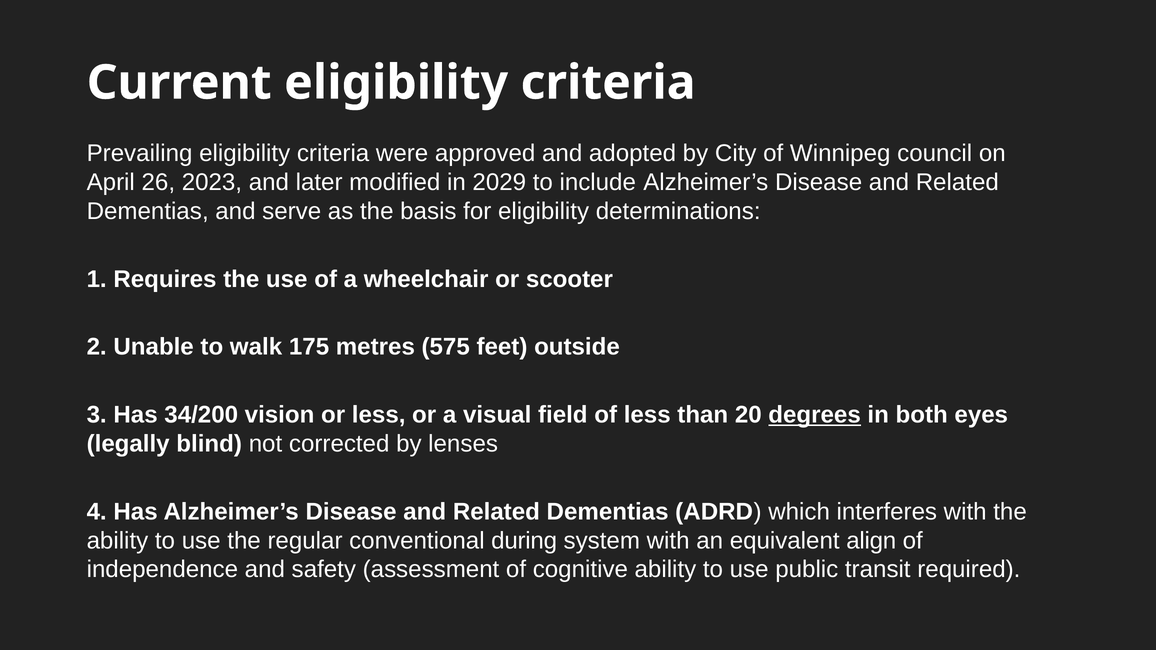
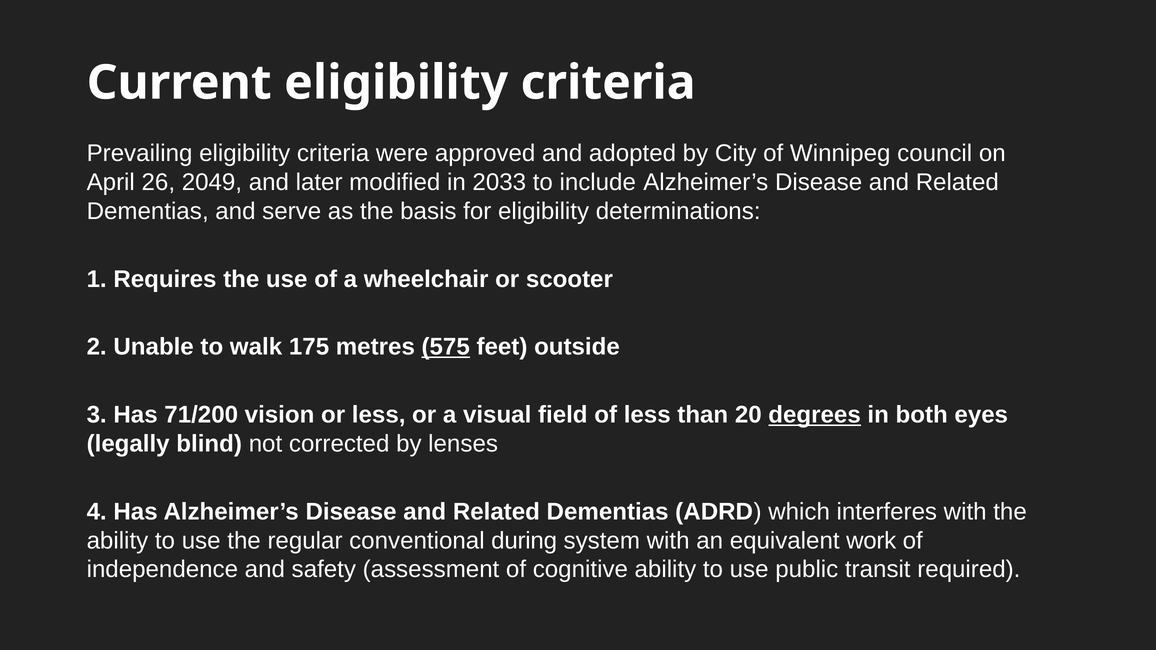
2023: 2023 -> 2049 (212, 182)
2029: 2029 -> 2033 (499, 182)
575 underline: none -> present (446, 347)
34/200: 34/200 -> 71/200 (201, 415)
align: align -> work (871, 541)
